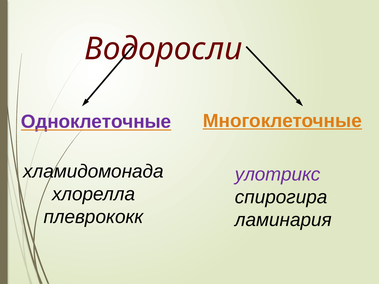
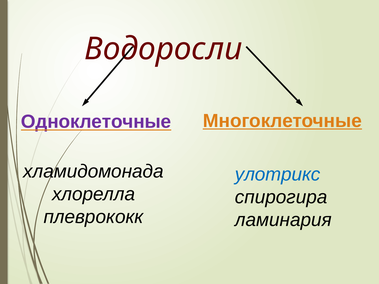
улотрикс colour: purple -> blue (278, 175)
